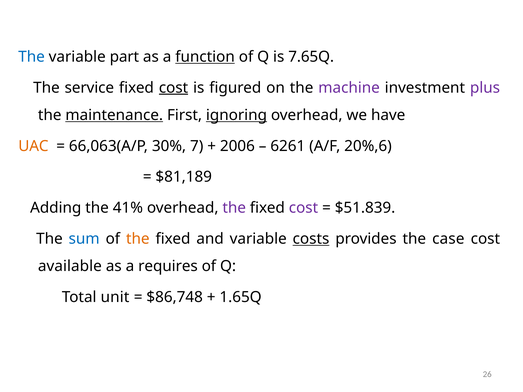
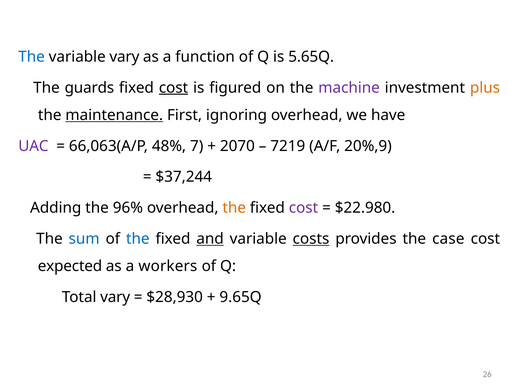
variable part: part -> vary (124, 57)
function underline: present -> none (205, 57)
7.65Q: 7.65Q -> 5.65Q (311, 57)
service: service -> guards (89, 88)
plus colour: purple -> orange (485, 88)
ignoring underline: present -> none (236, 115)
UAC colour: orange -> purple (33, 146)
30%: 30% -> 48% (169, 146)
2006: 2006 -> 2070 (237, 146)
6261: 6261 -> 7219 (288, 146)
20%,6: 20%,6 -> 20%,9 (368, 146)
$81,189: $81,189 -> $37,244 (184, 177)
41%: 41% -> 96% (128, 208)
the colour: purple -> orange (234, 208)
$51.839: $51.839 -> $22.980 (365, 208)
the colour: orange -> blue (138, 239)
and underline: none -> present (210, 239)
available: available -> expected (70, 266)
requires: requires -> workers (168, 266)
Total unit: unit -> vary (115, 297)
$86,748: $86,748 -> $28,930 (175, 297)
1.65Q: 1.65Q -> 9.65Q (241, 297)
